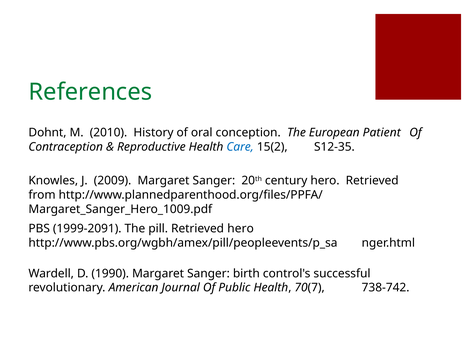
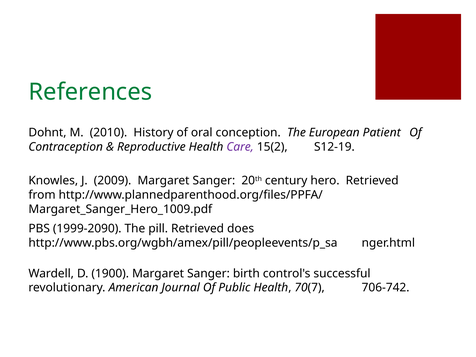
Care colour: blue -> purple (240, 147)
S12-35: S12-35 -> S12-19 (334, 147)
1999-2091: 1999-2091 -> 1999-2090 (87, 229)
Retrieved hero: hero -> does (241, 229)
1990: 1990 -> 1900 (110, 273)
738-742: 738-742 -> 706-742 (386, 288)
